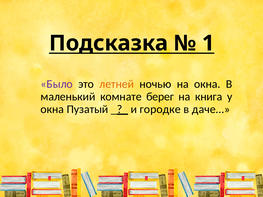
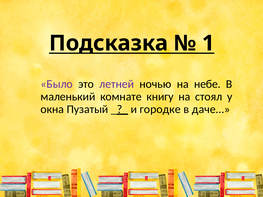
летней colour: orange -> purple (117, 84)
на окна: окна -> небе (207, 84)
берег: берег -> книгу (160, 97)
книга: книга -> стоял (209, 97)
